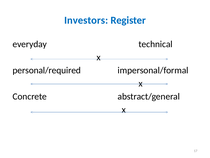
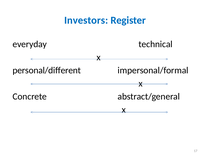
personal/required: personal/required -> personal/different (47, 70)
